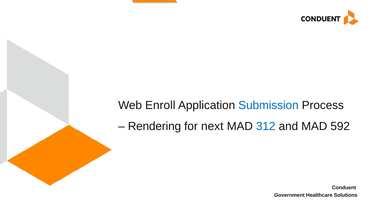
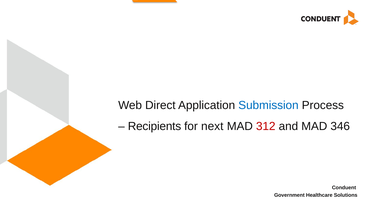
Enroll: Enroll -> Direct (160, 105)
Rendering: Rendering -> Recipients (155, 126)
312 colour: blue -> red (266, 126)
592: 592 -> 346 (340, 126)
